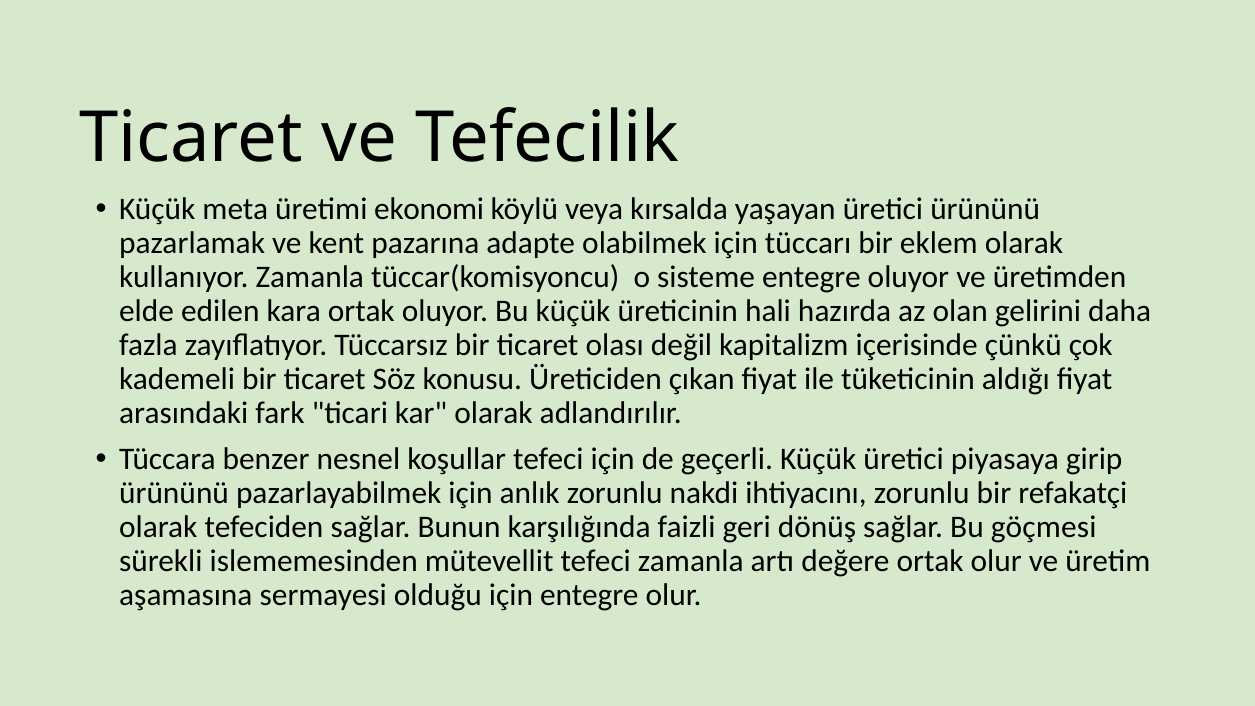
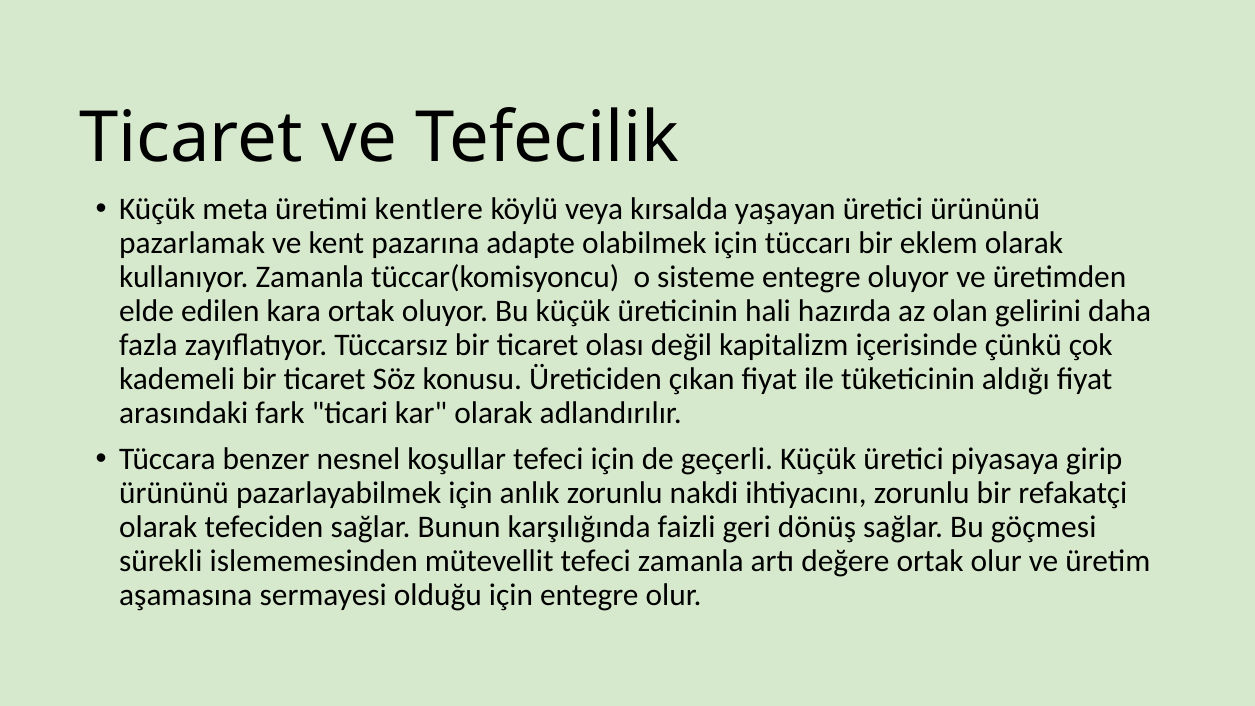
ekonomi: ekonomi -> kentlere (429, 209)
